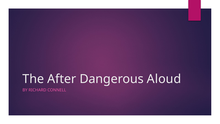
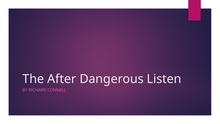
Aloud: Aloud -> Listen (164, 79)
